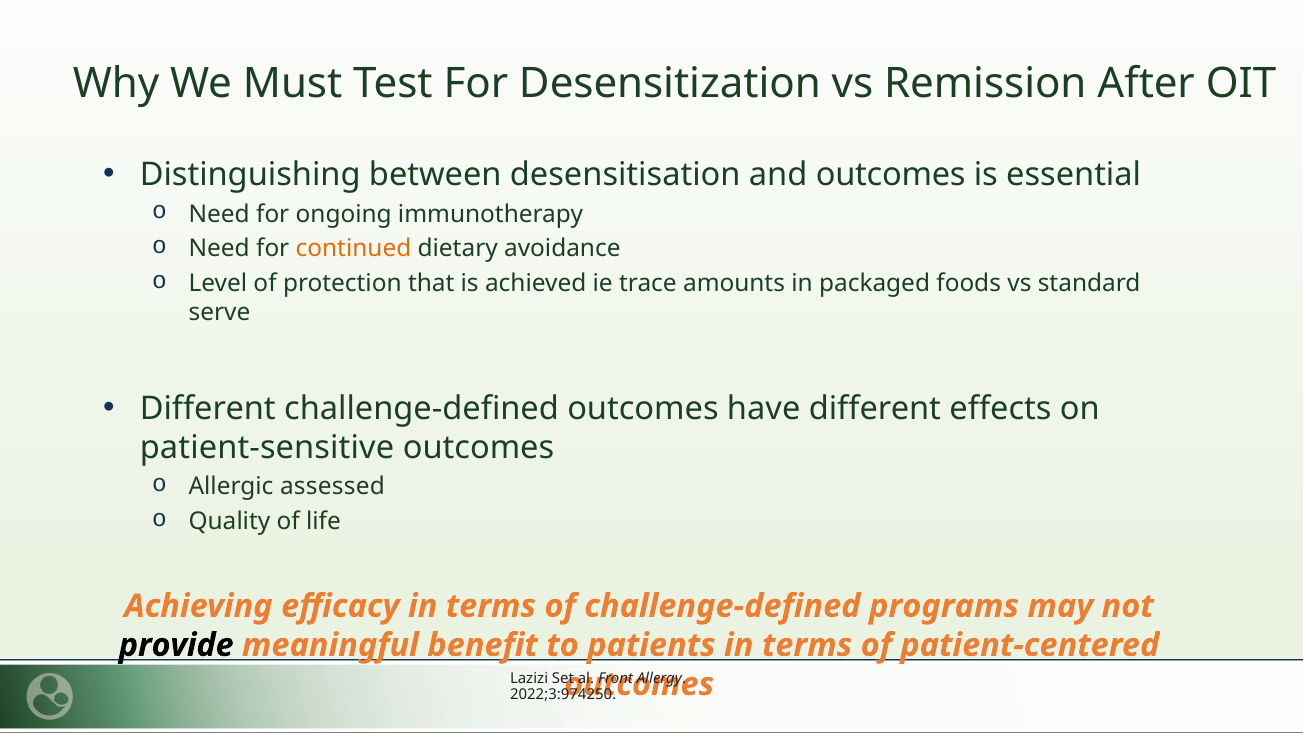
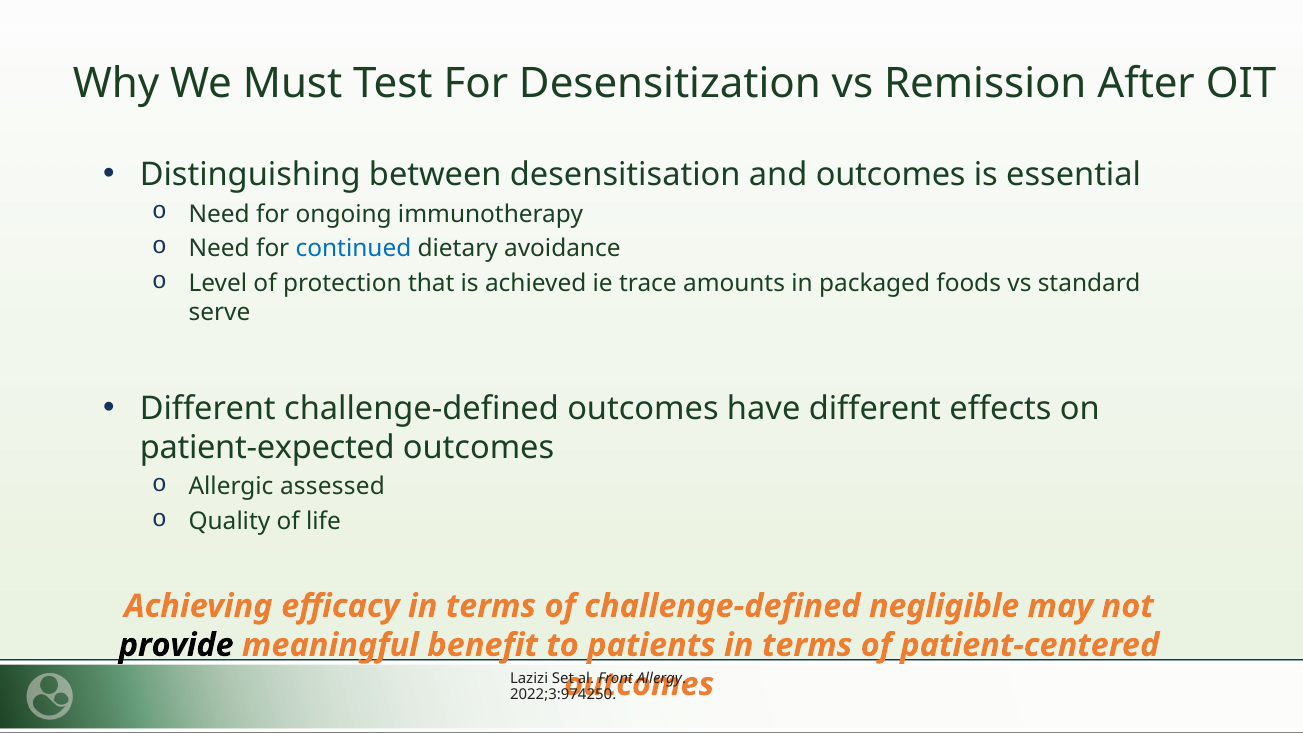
continued colour: orange -> blue (353, 249)
patient-sensitive: patient-sensitive -> patient-expected (267, 448)
programs: programs -> negligible (944, 606)
